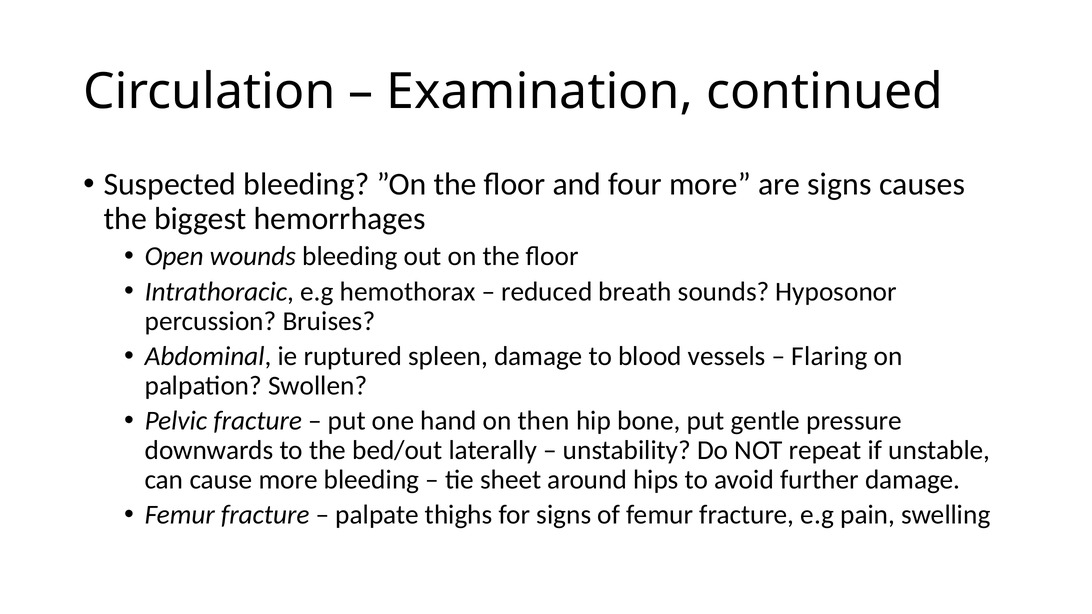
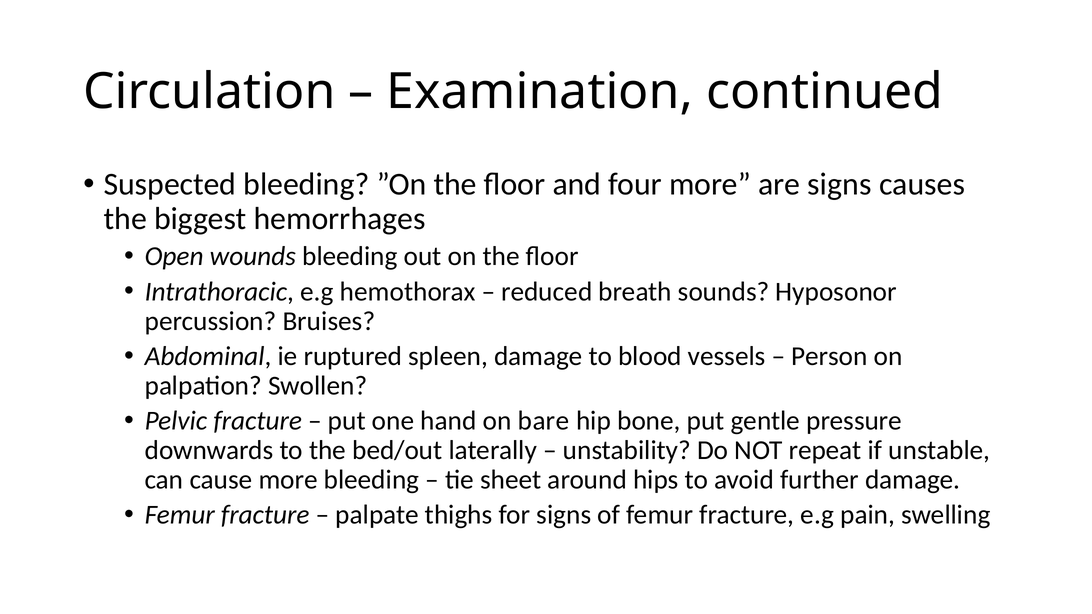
Flaring: Flaring -> Person (830, 356)
then: then -> bare (544, 421)
